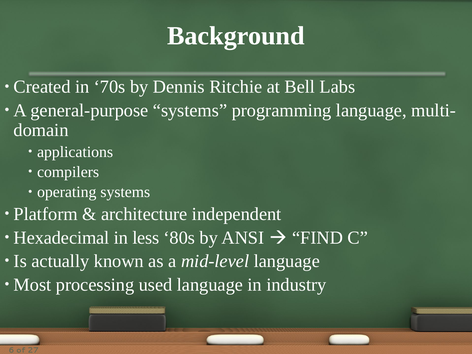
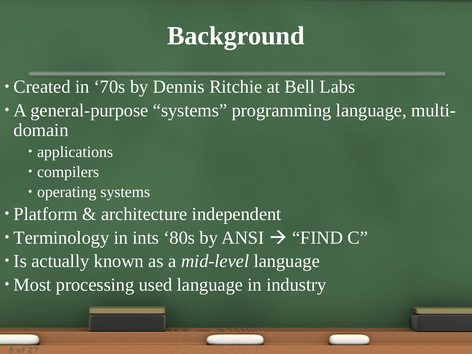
Hexadecimal: Hexadecimal -> Terminology (61, 238)
less: less -> ints (146, 238)
